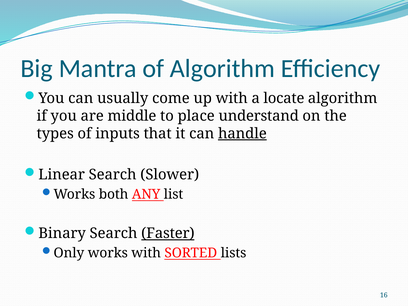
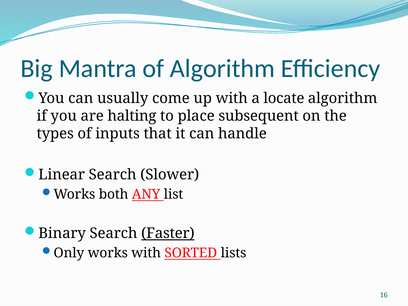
middle: middle -> halting (132, 116)
understand: understand -> subsequent (259, 116)
handle underline: present -> none (242, 134)
